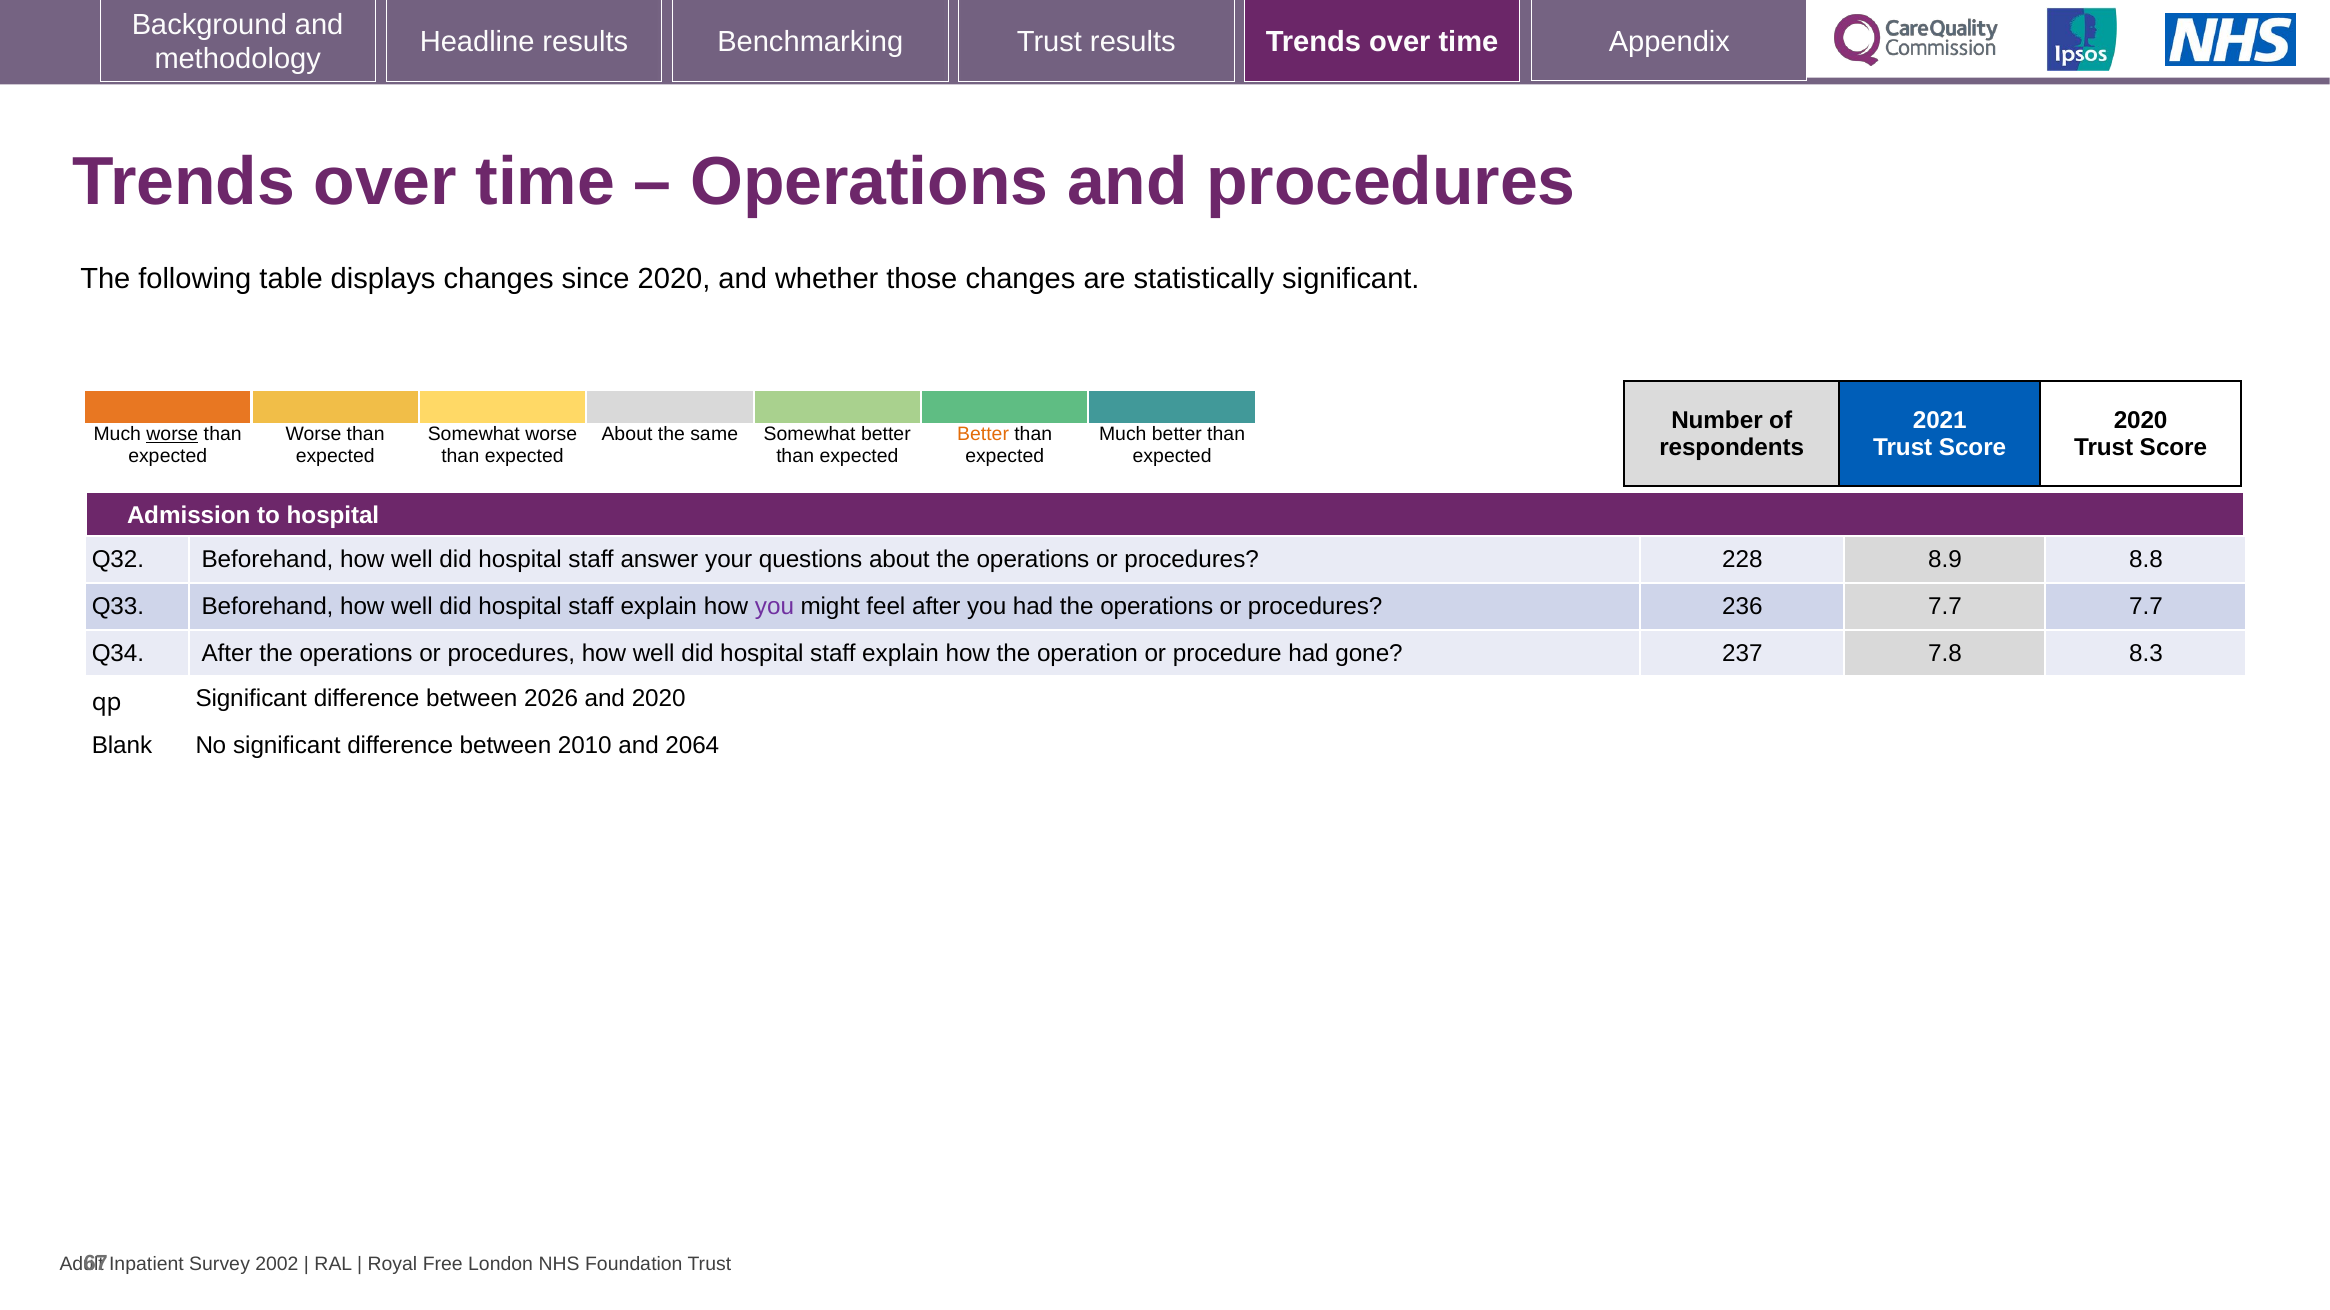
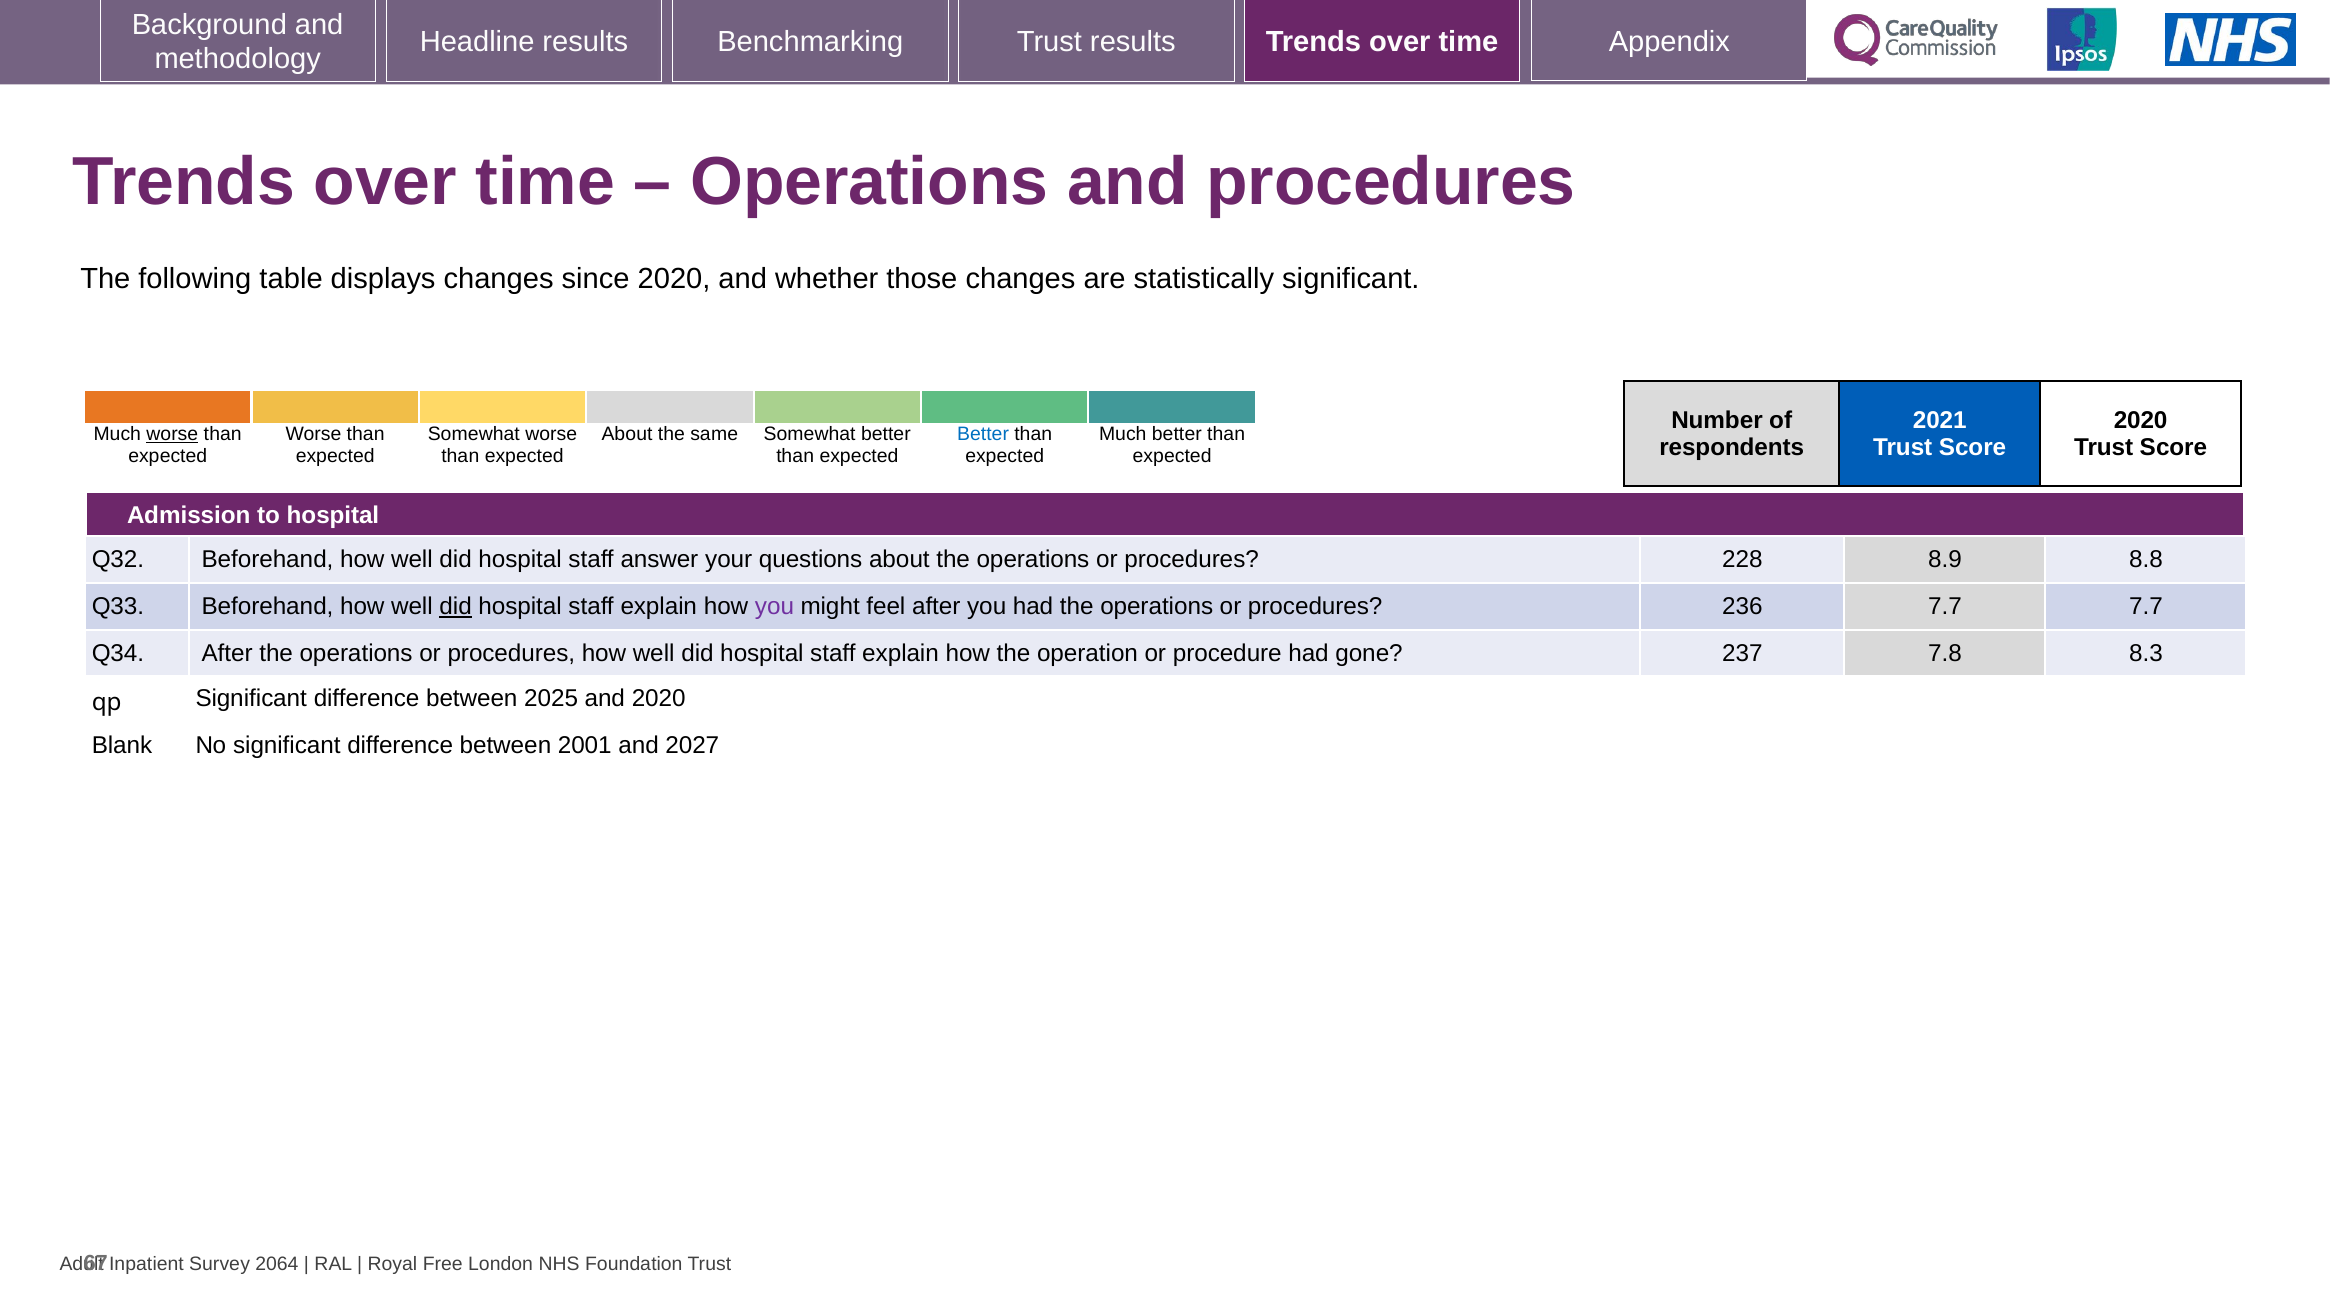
Better colour: orange -> blue (983, 435)
did underline: none -> present (456, 607)
2026: 2026 -> 2025 (551, 699)
2010: 2010 -> 2001 (585, 746)
2064: 2064 -> 2027 (692, 746)
2002: 2002 -> 2064 (277, 1265)
